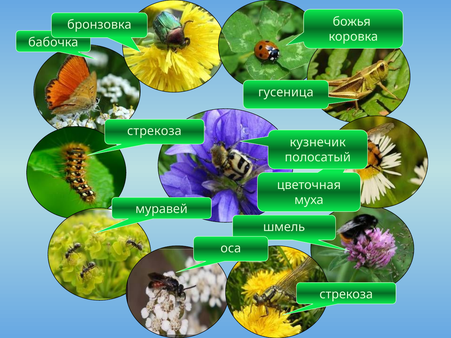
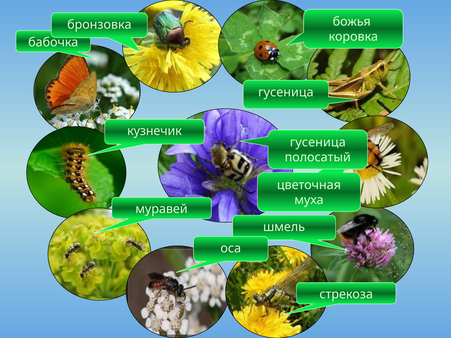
стрекоза: стрекоза -> кузнечик (154, 131)
кузнечик: кузнечик -> гусеница (318, 143)
